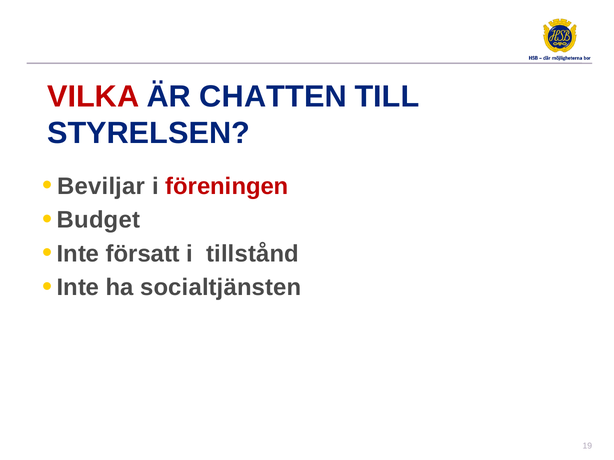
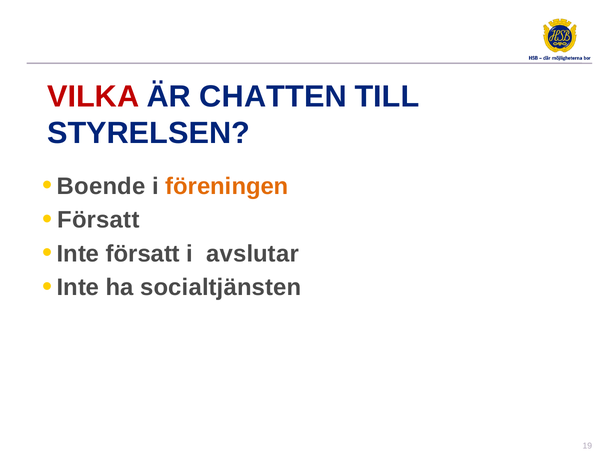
Beviljar: Beviljar -> Boende (101, 186)
föreningen colour: red -> orange (227, 186)
Budget: Budget -> Försatt (98, 220)
tillstånd: tillstånd -> avslutar (253, 254)
